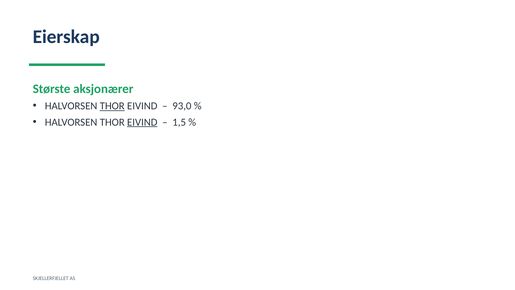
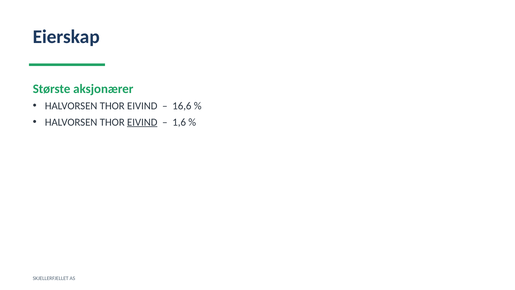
THOR underline: present -> none (112, 106)
93,0: 93,0 -> 16,6 (182, 106)
1,5: 1,5 -> 1,6 (179, 122)
